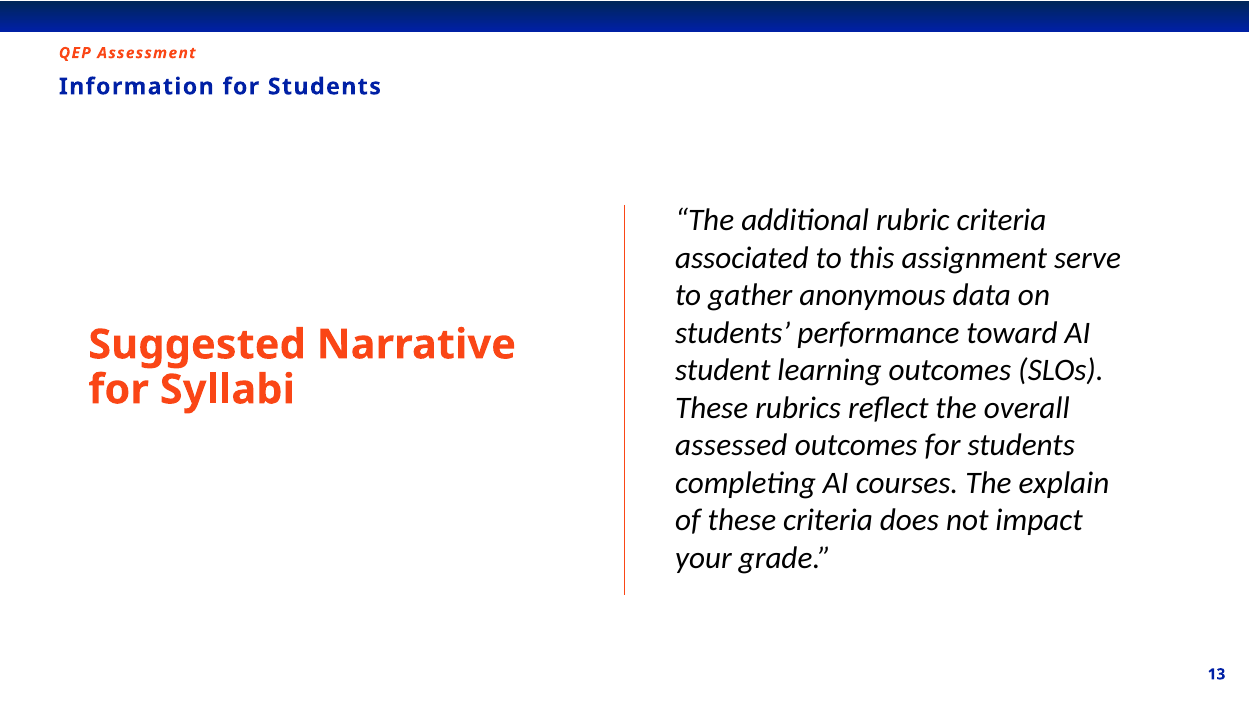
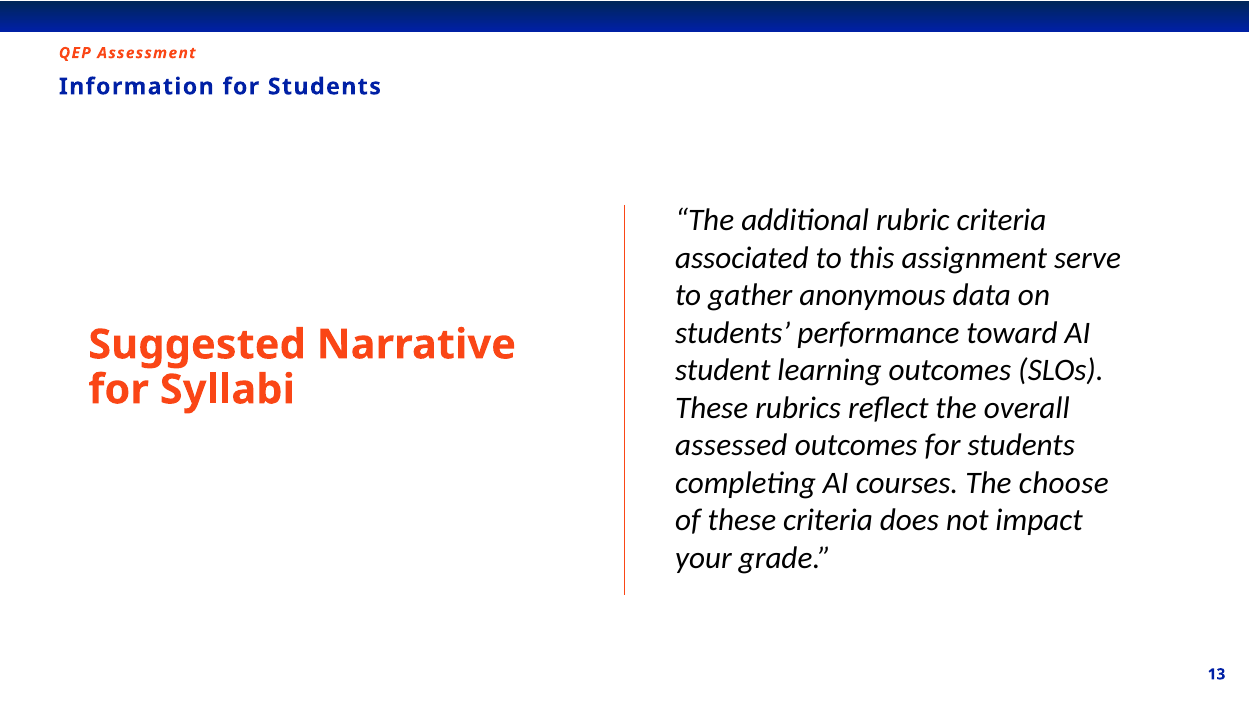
explain: explain -> choose (1064, 482)
